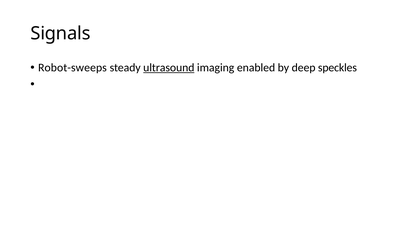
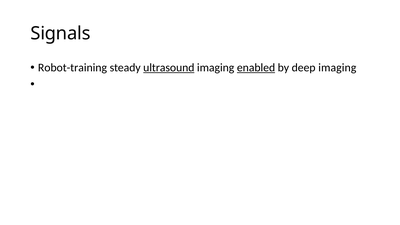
Robot-sweeps: Robot-sweeps -> Robot-training (73, 68)
enabled underline: none -> present (256, 68)
deep speckles: speckles -> imaging (337, 68)
